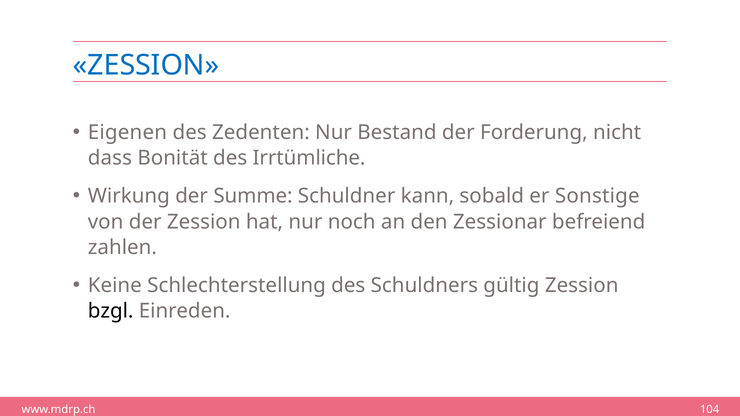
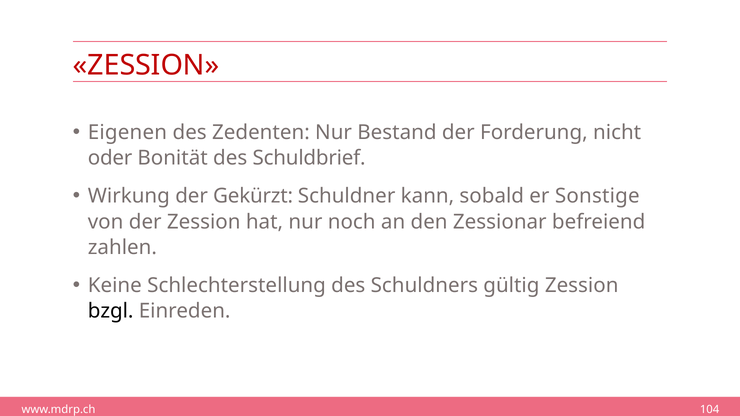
ZESSION colour: blue -> red (146, 65)
dass: dass -> oder (110, 158)
Irrtümliche: Irrtümliche -> Schuldbrief (309, 158)
Summe: Summe -> Gekürzt (253, 196)
